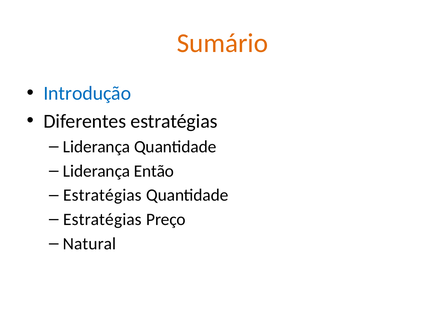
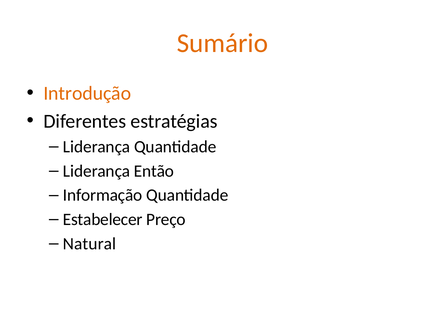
Introdução colour: blue -> orange (87, 93)
Estratégias: Estratégias -> Informação (103, 195)
Estratégias: Estratégias -> Estabelecer (103, 219)
